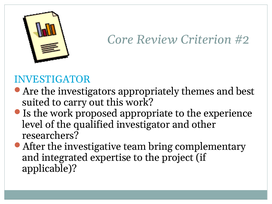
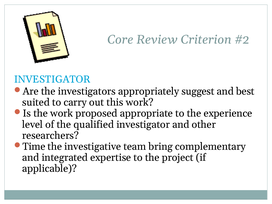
themes: themes -> suggest (198, 91)
After: After -> Time (34, 147)
